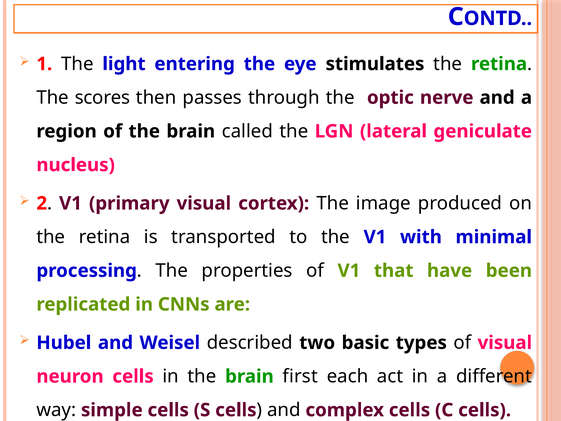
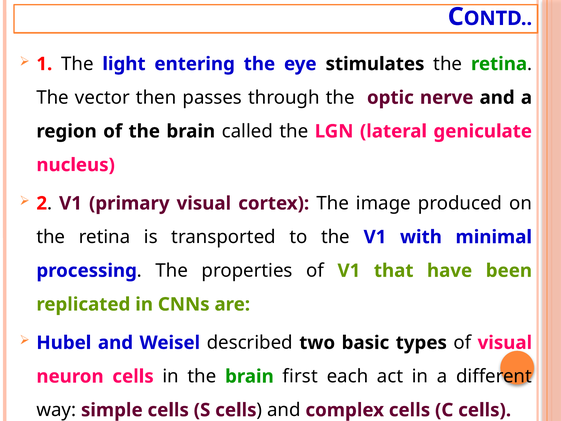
scores: scores -> vector (102, 98)
